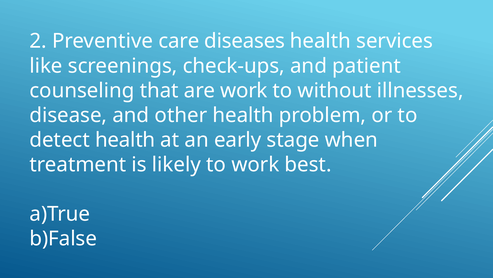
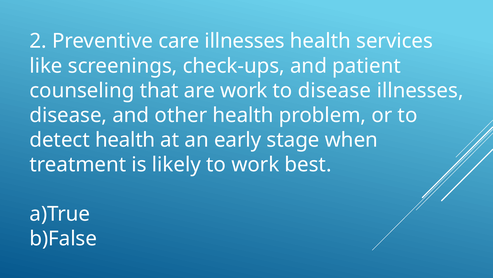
care diseases: diseases -> illnesses (245, 41)
to without: without -> disease (334, 90)
